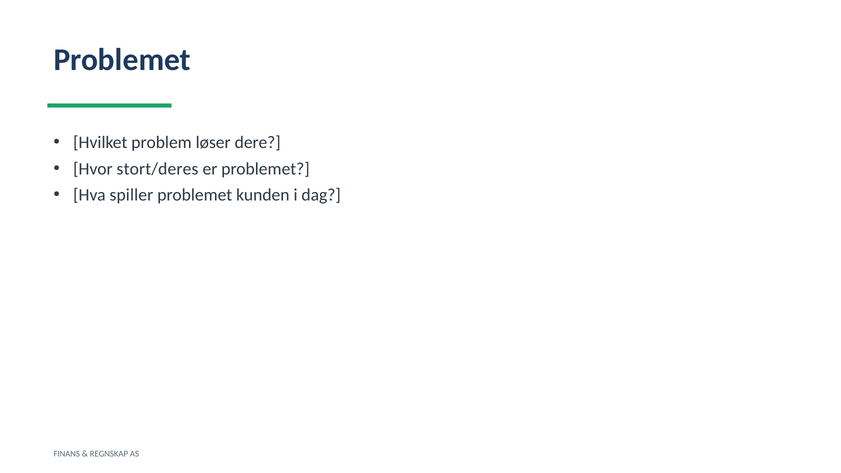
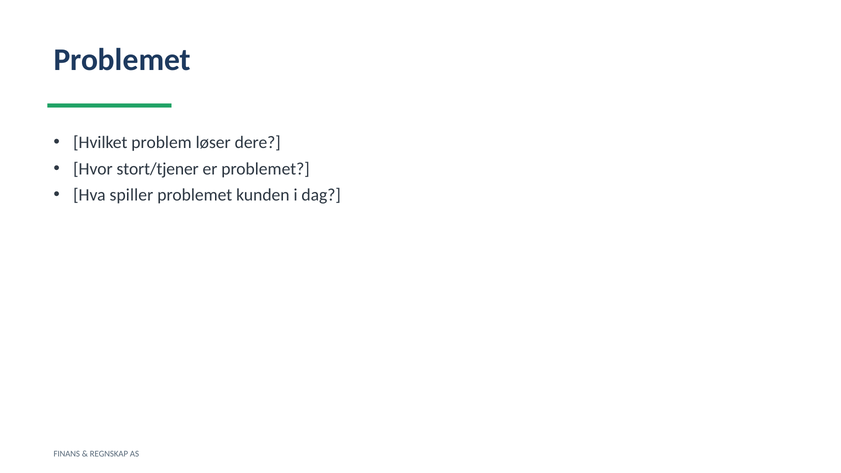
stort/deres: stort/deres -> stort/tjener (158, 169)
